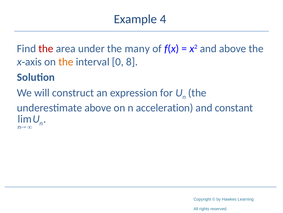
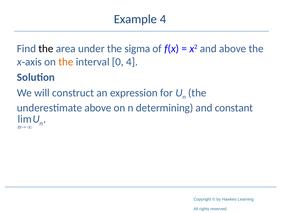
the colour: red -> black (46, 48)
many: many -> sigma (137, 48)
0 8: 8 -> 4 (132, 62)
acceleration: acceleration -> determining (165, 107)
